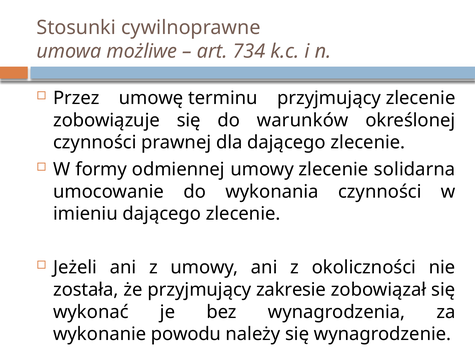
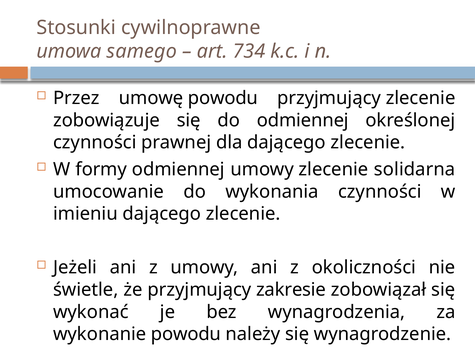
możliwe: możliwe -> samego (142, 51)
umowę terminu: terminu -> powodu (223, 98)
do warunków: warunków -> odmiennej (303, 120)
została: została -> świetle (86, 289)
